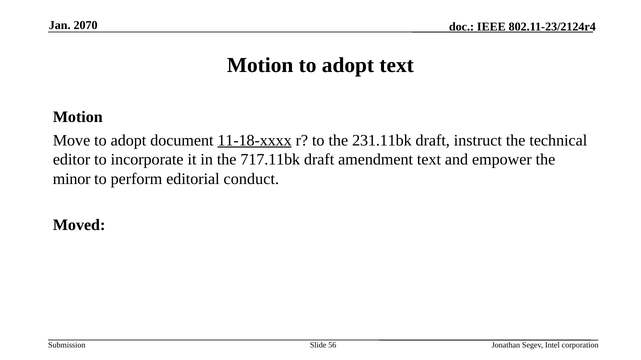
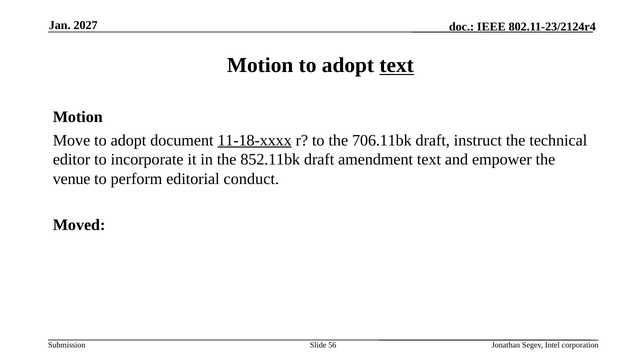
2070: 2070 -> 2027 (86, 25)
text underline: none -> present (397, 66)
231.11bk: 231.11bk -> 706.11bk (382, 141)
717.11bk: 717.11bk -> 852.11bk (270, 160)
minor: minor -> venue (72, 179)
